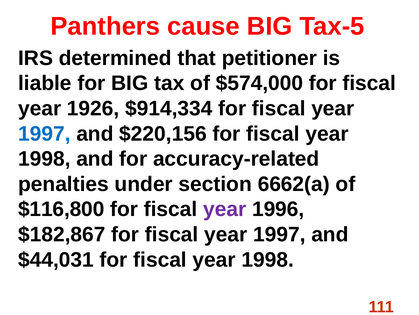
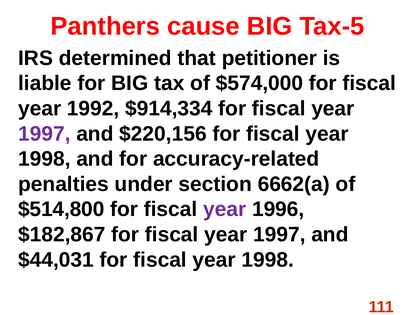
1926: 1926 -> 1992 (93, 108)
1997 colour: blue -> purple (44, 133)
$116,800: $116,800 -> $514,800 (61, 209)
